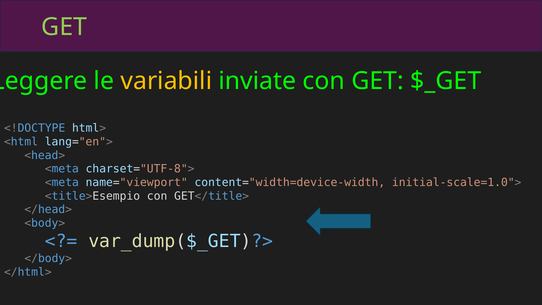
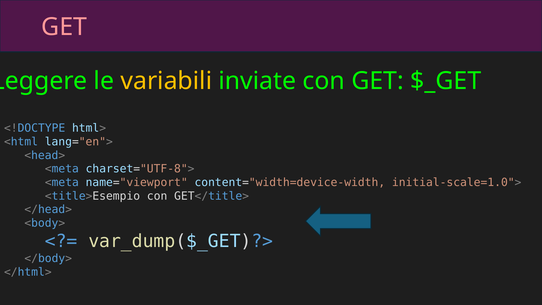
GET colour: light green -> pink (64, 27)
